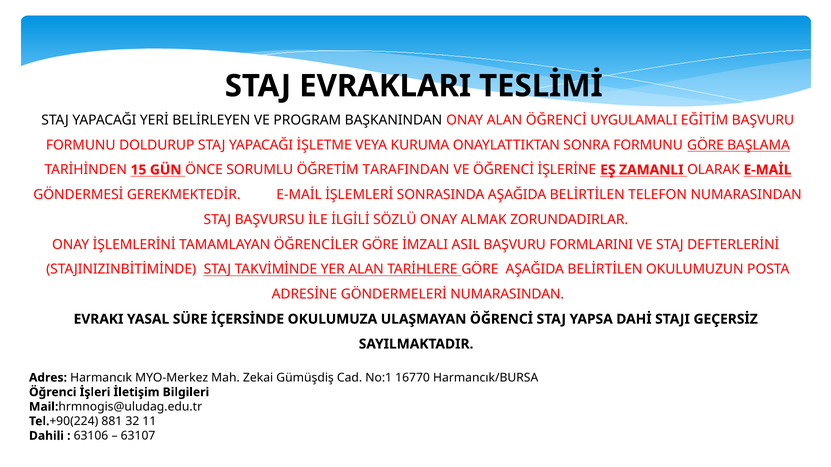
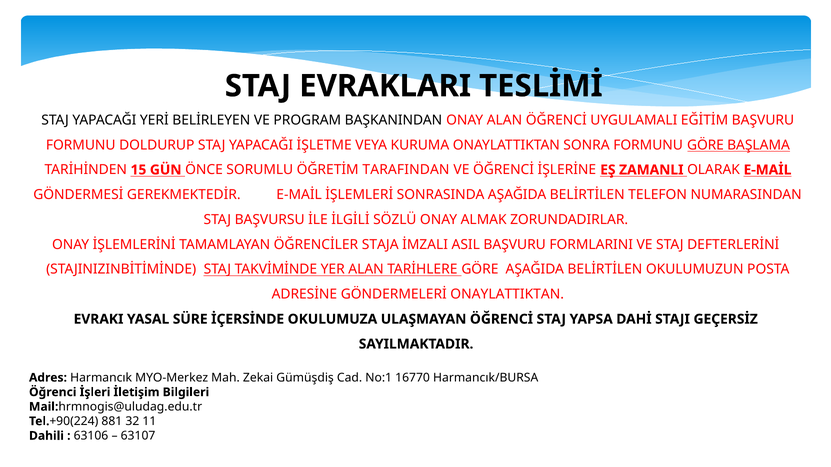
ÖĞRENCİLER GÖRE: GÖRE -> STAJA (380, 245)
GÖNDERMELERİ NUMARASINDAN: NUMARASINDAN -> ONAYLATTIKTAN (507, 294)
